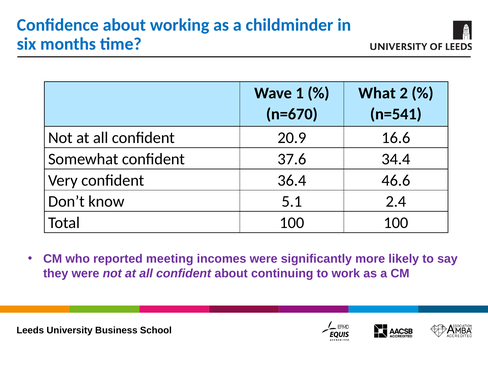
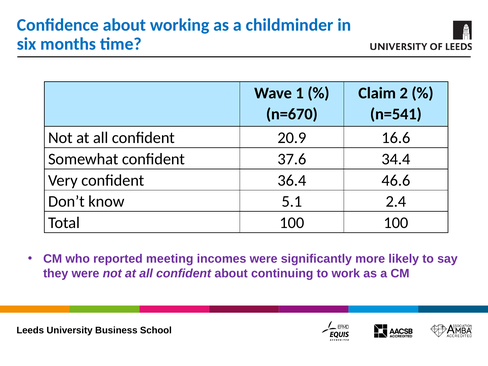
What: What -> Claim (377, 93)
